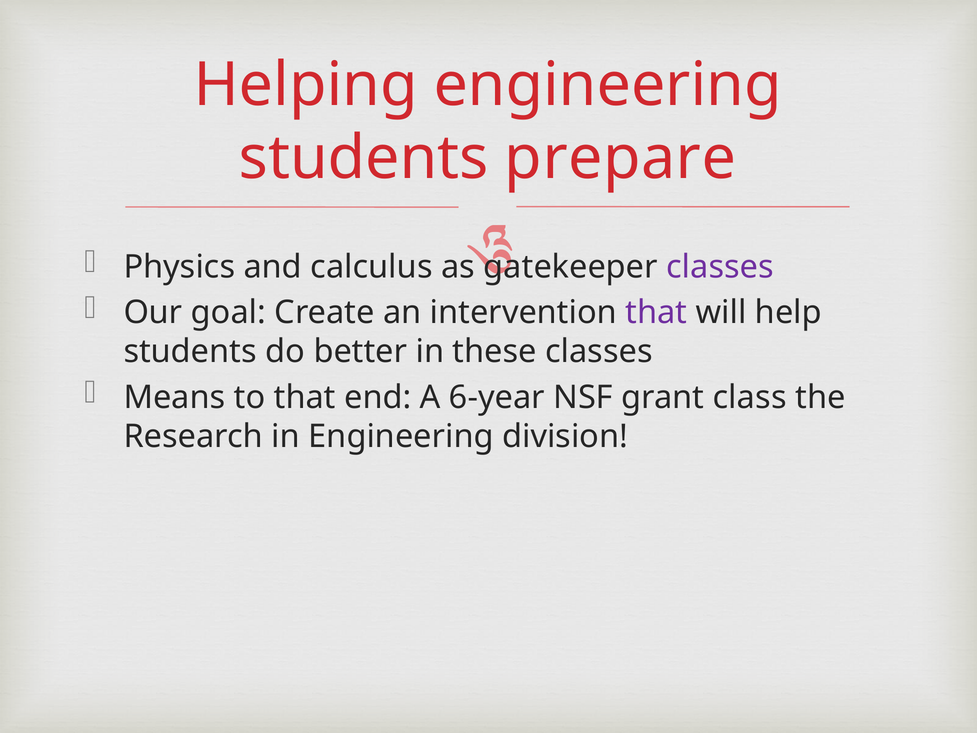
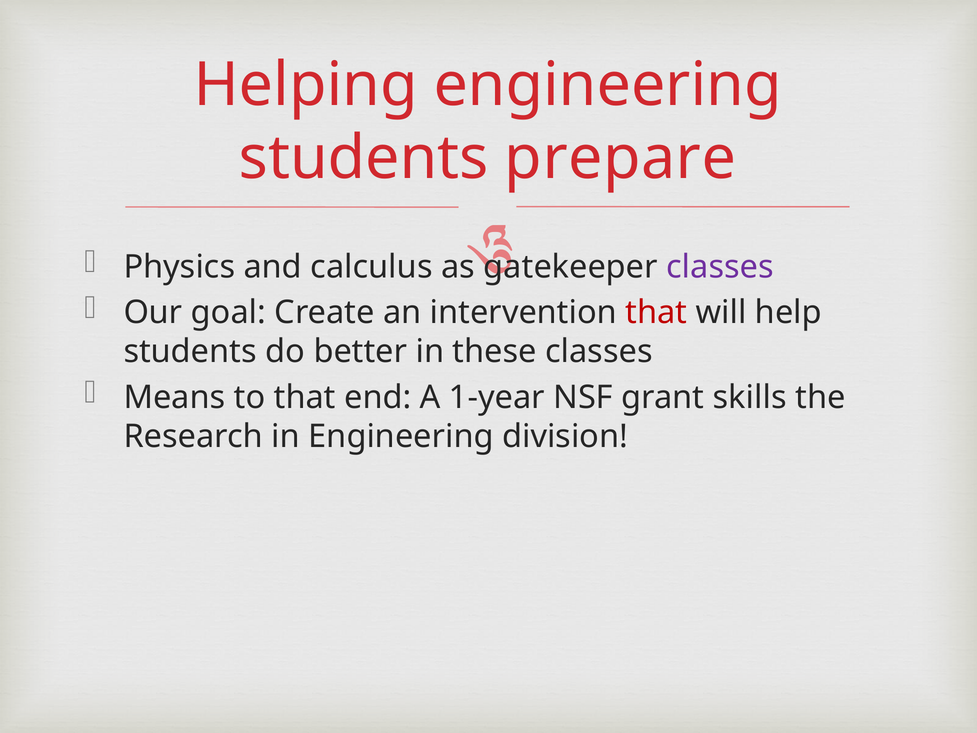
that colour: purple -> red (656, 313)
6-year: 6-year -> 1-year (497, 397)
class: class -> skills (750, 397)
